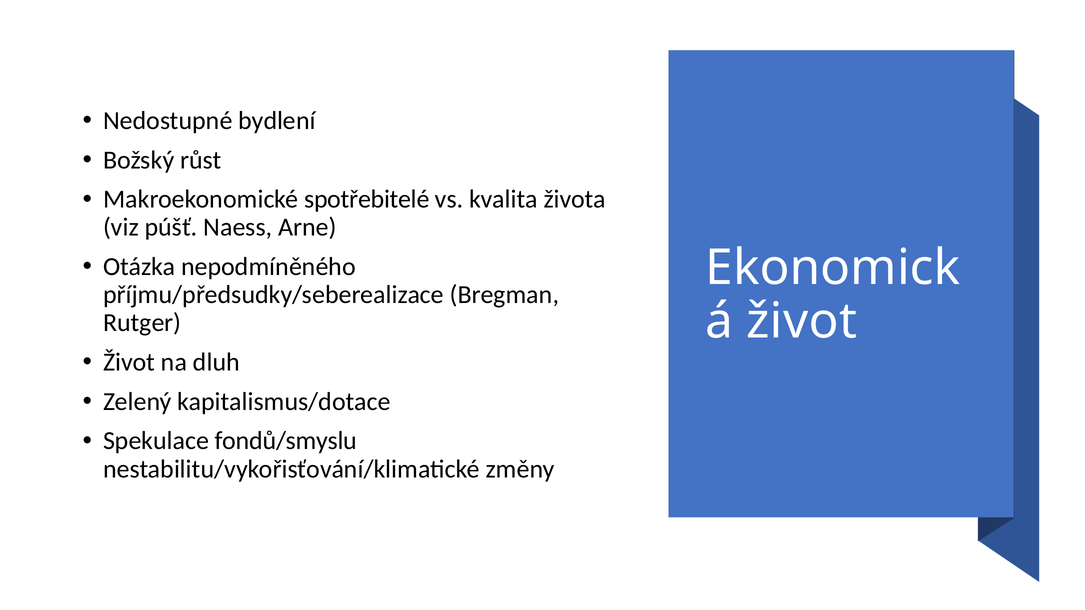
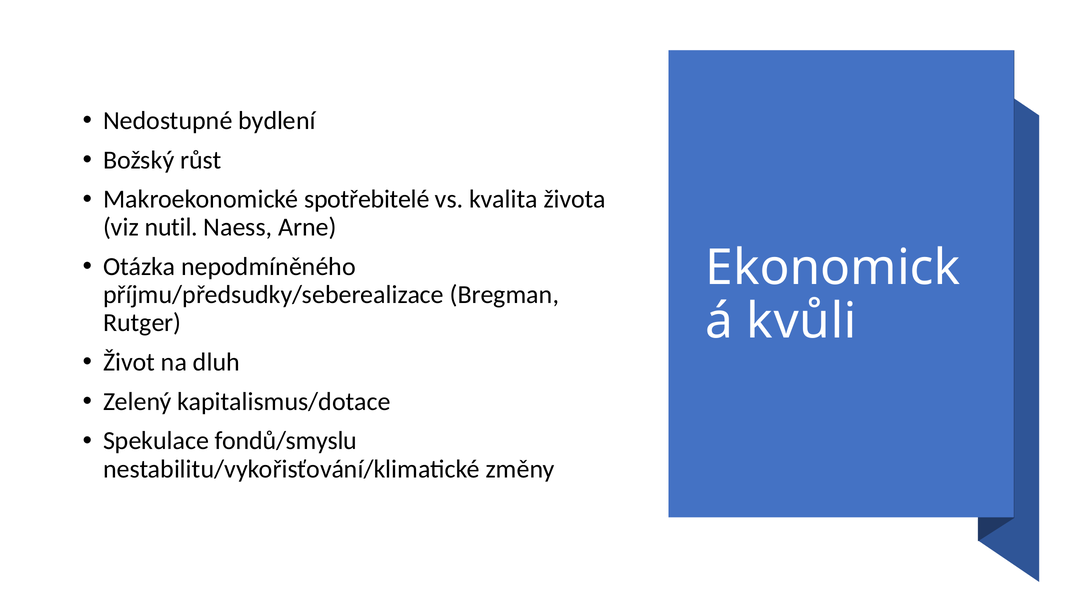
púšť: púšť -> nutil (171, 228)
život: život -> kvůli (802, 322)
